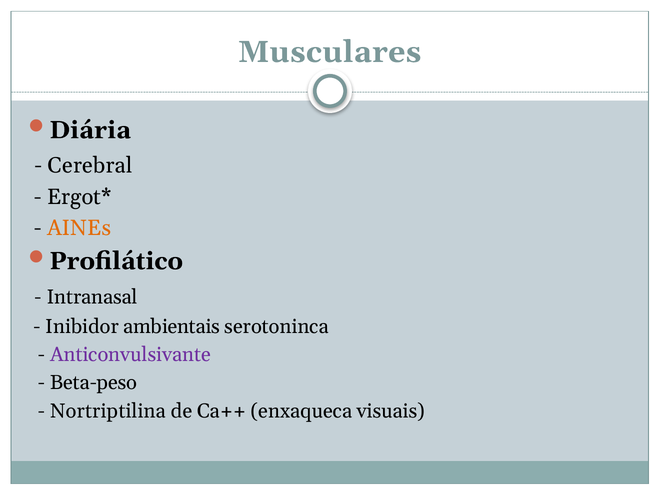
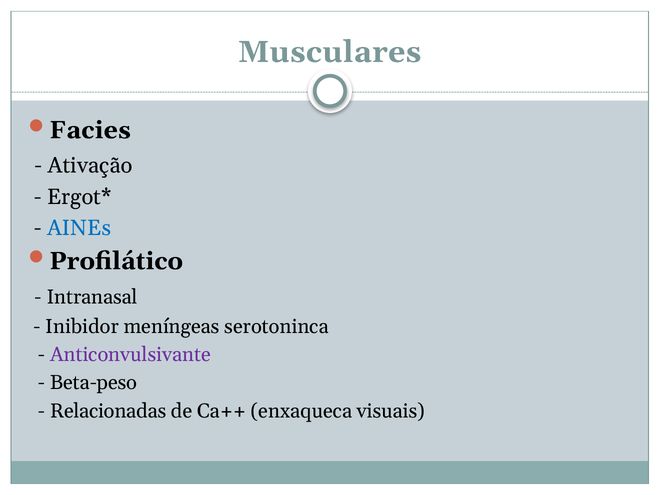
Diária: Diária -> Facies (90, 130)
Cerebral: Cerebral -> Ativação (90, 166)
AINEs colour: orange -> blue (79, 228)
ambientais: ambientais -> meníngeas (172, 326)
Nortriptilina: Nortriptilina -> Relacionadas (108, 411)
